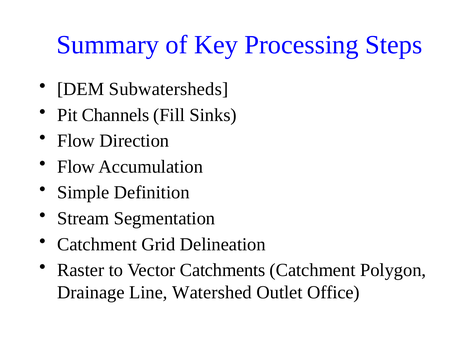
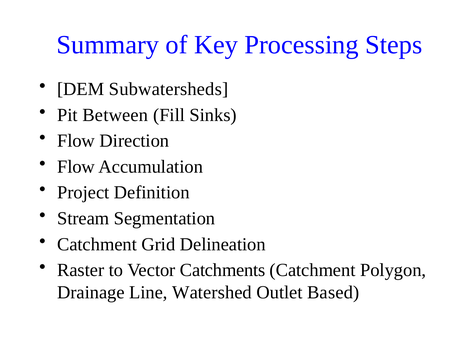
Channels: Channels -> Between (115, 115)
Simple: Simple -> Project (83, 193)
Office: Office -> Based (333, 292)
